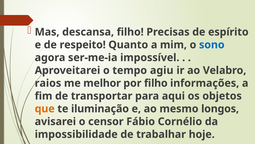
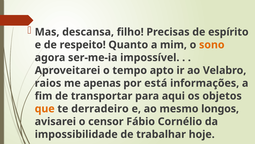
sono colour: blue -> orange (212, 45)
agiu: agiu -> apto (162, 70)
melhor: melhor -> apenas (102, 83)
por filho: filho -> está (156, 83)
iluminação: iluminação -> derradeiro (100, 108)
